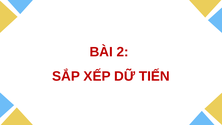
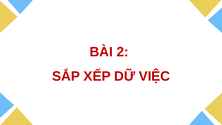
TIẾN: TIẾN -> VIỆC (154, 76)
